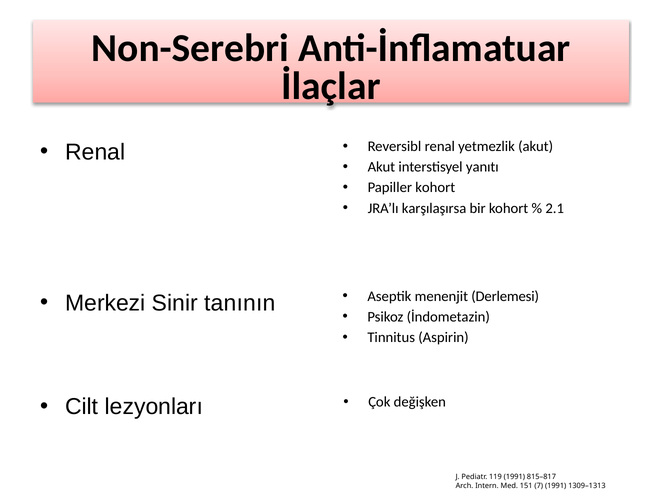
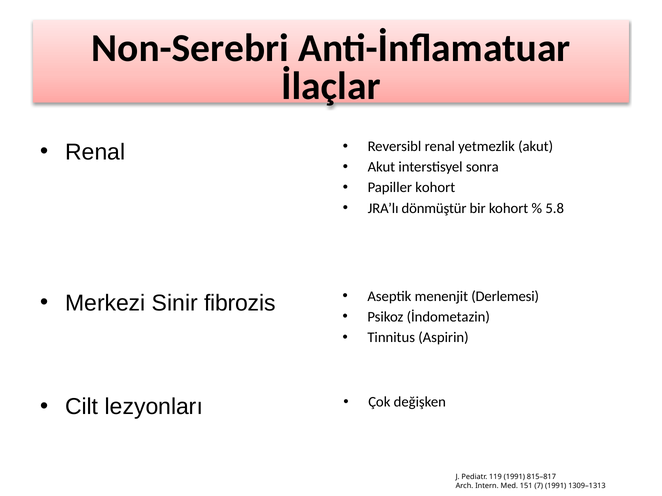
yanıtı: yanıtı -> sonra (482, 167)
karşılaşırsa: karşılaşırsa -> dönmüştür (434, 208)
2.1: 2.1 -> 5.8 (555, 208)
tanının: tanının -> fibrozis (240, 303)
